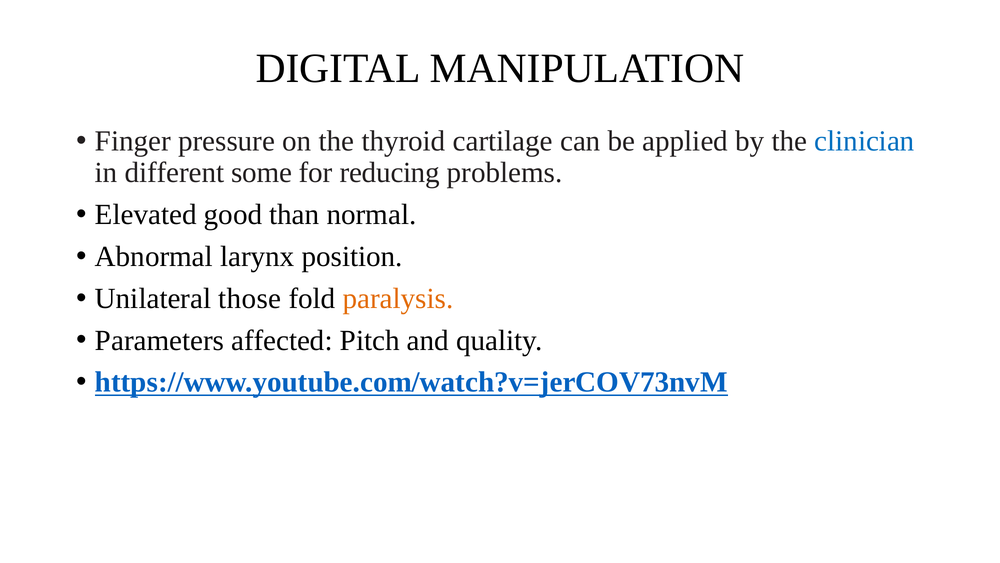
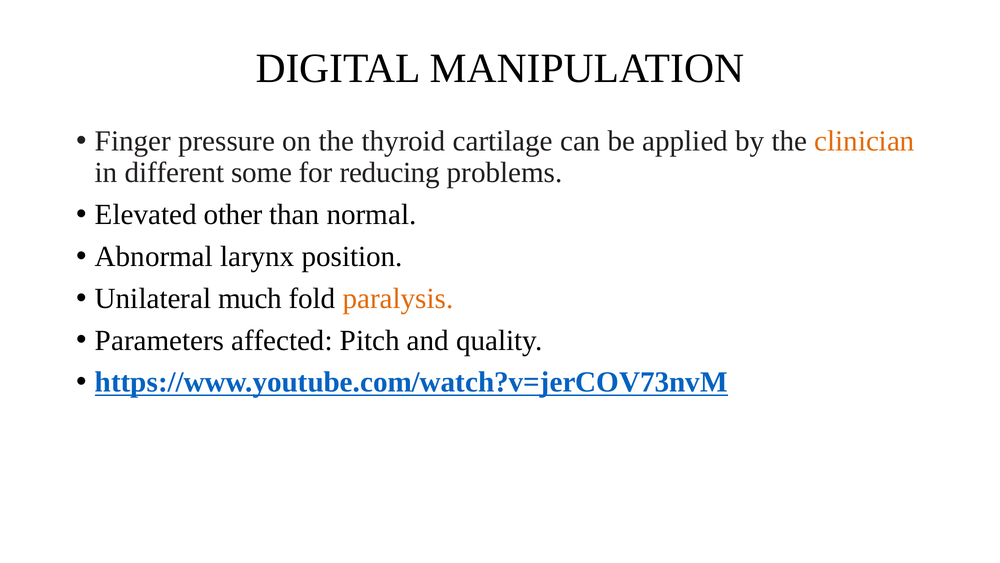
clinician colour: blue -> orange (864, 141)
good: good -> other (233, 214)
those: those -> much (250, 298)
